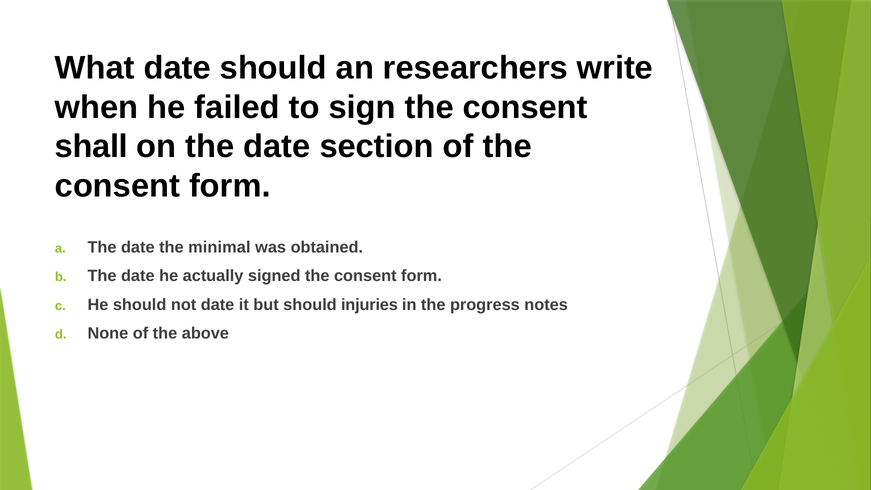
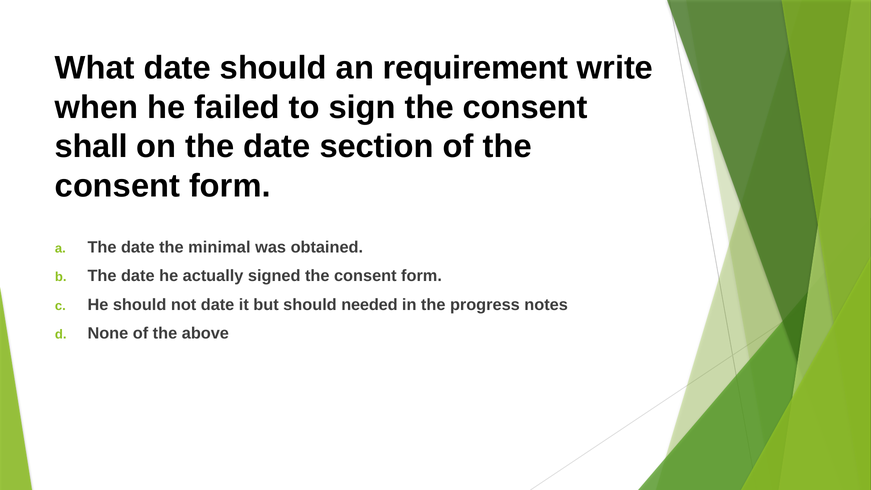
researchers: researchers -> requirement (476, 68)
injuries: injuries -> needed (369, 305)
